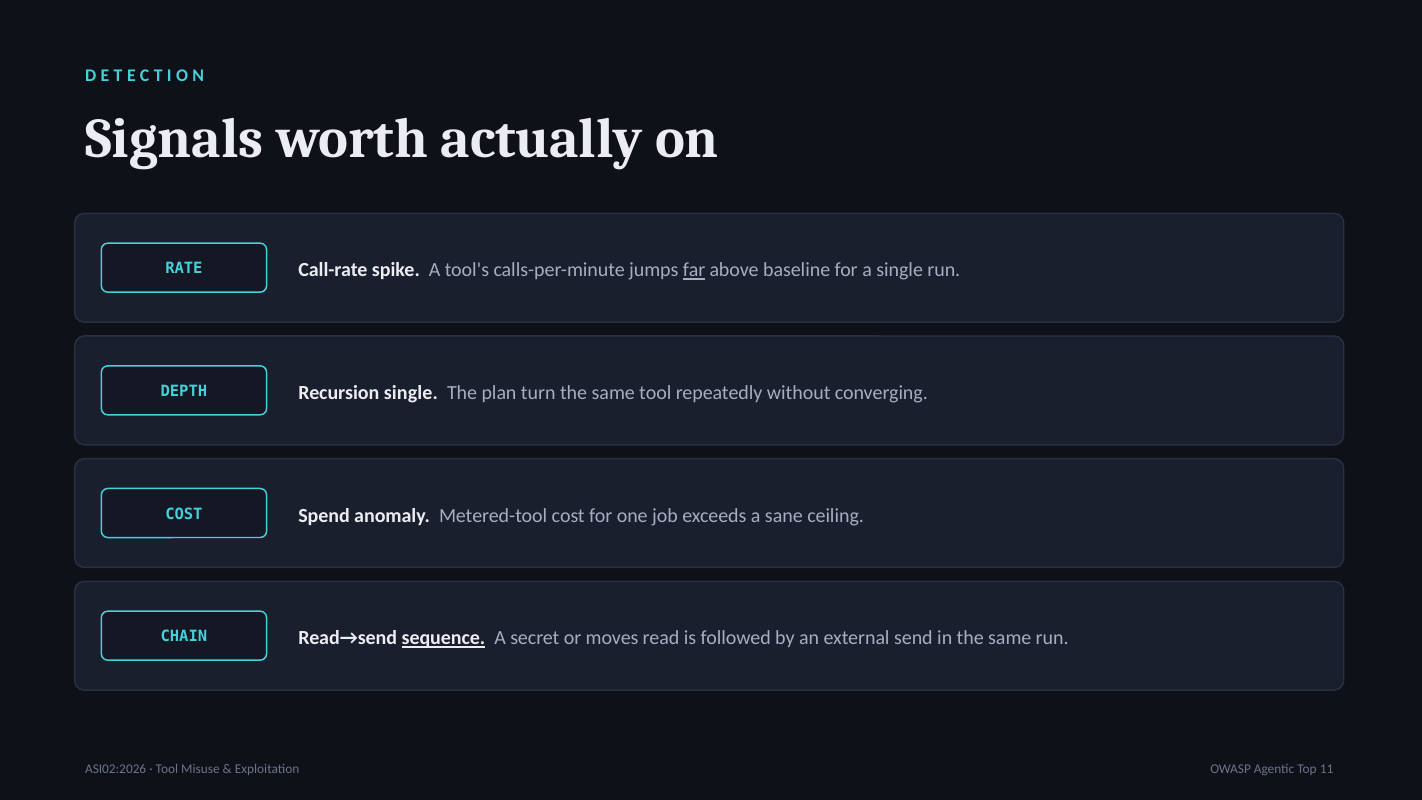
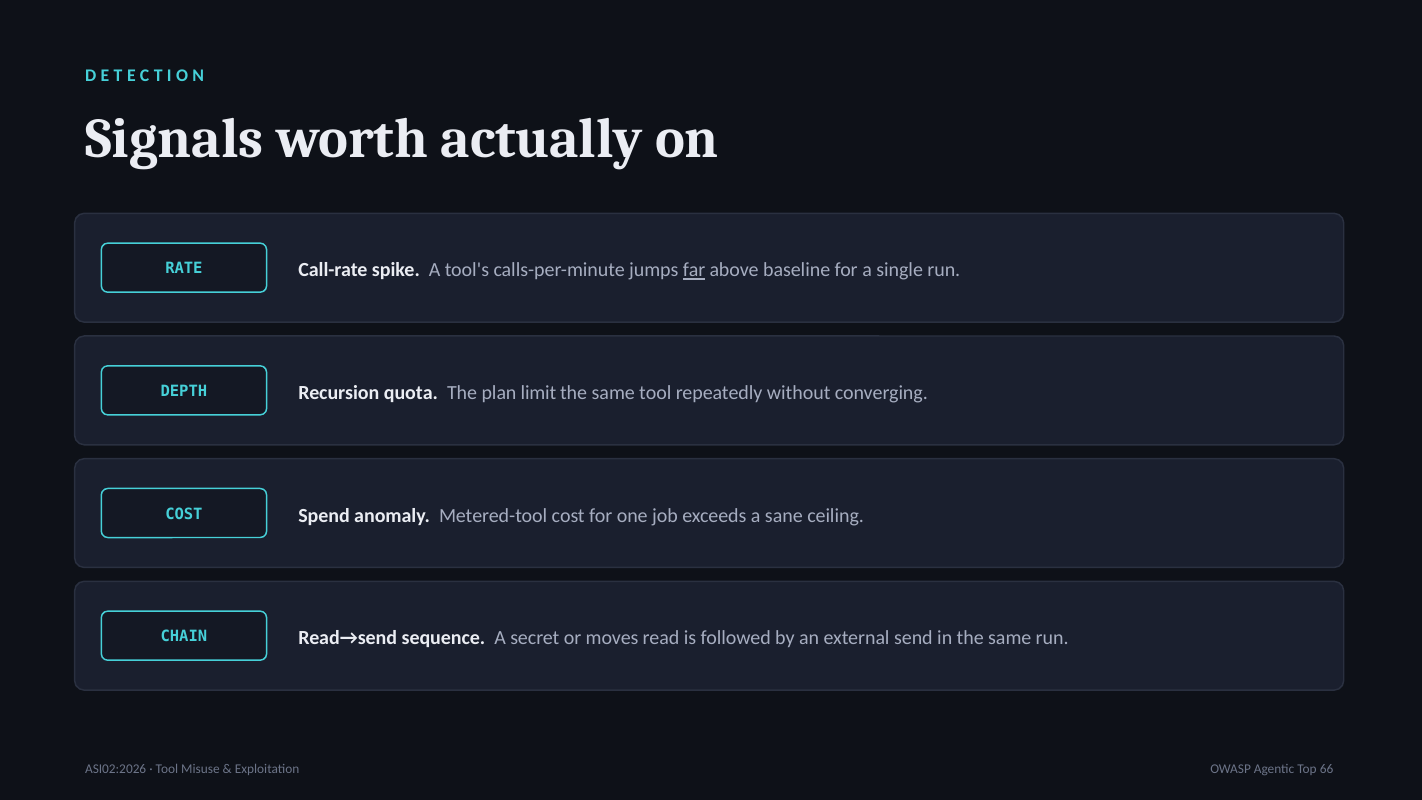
Recursion single: single -> quota (411, 393)
turn: turn -> limit (538, 393)
sequence underline: present -> none (443, 638)
11: 11 -> 66 (1327, 769)
